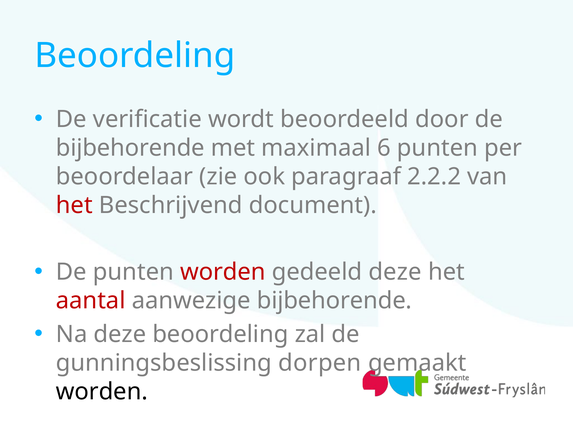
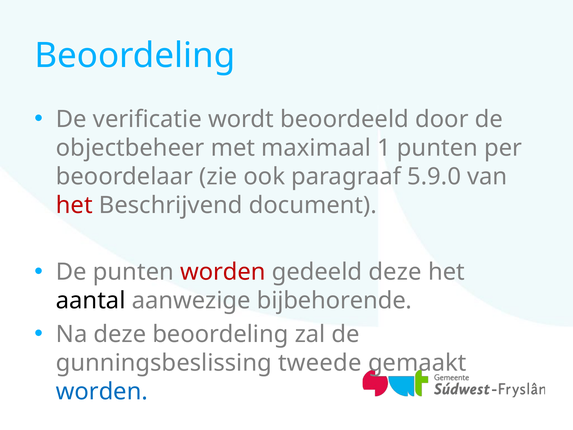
bijbehorende: bijbehorende -> objectbeheer (130, 148)
6: 6 -> 1 (384, 148)
2.2.2: 2.2.2 -> 5.9.0 (434, 176)
aantal colour: red -> black (91, 301)
dorpen: dorpen -> tweede (320, 363)
worden colour: black -> blue (102, 391)
